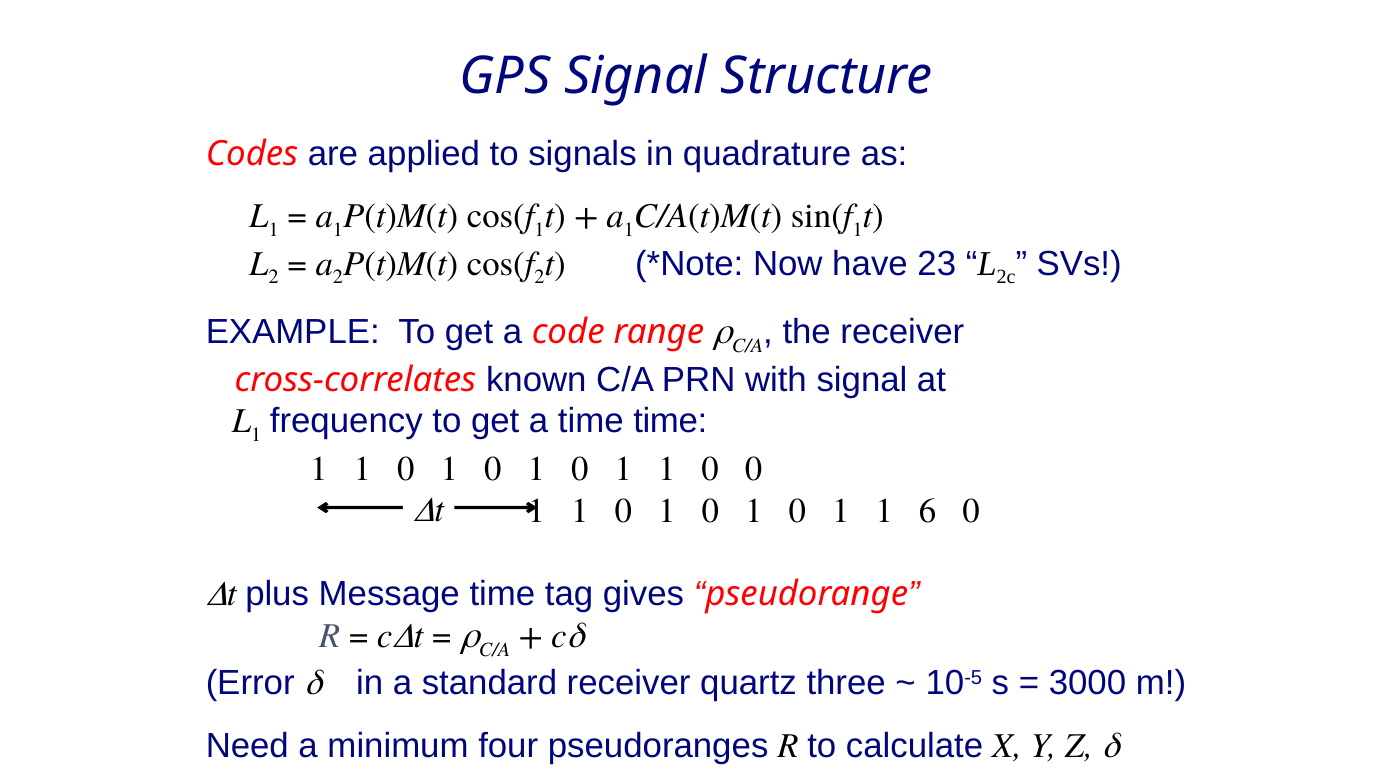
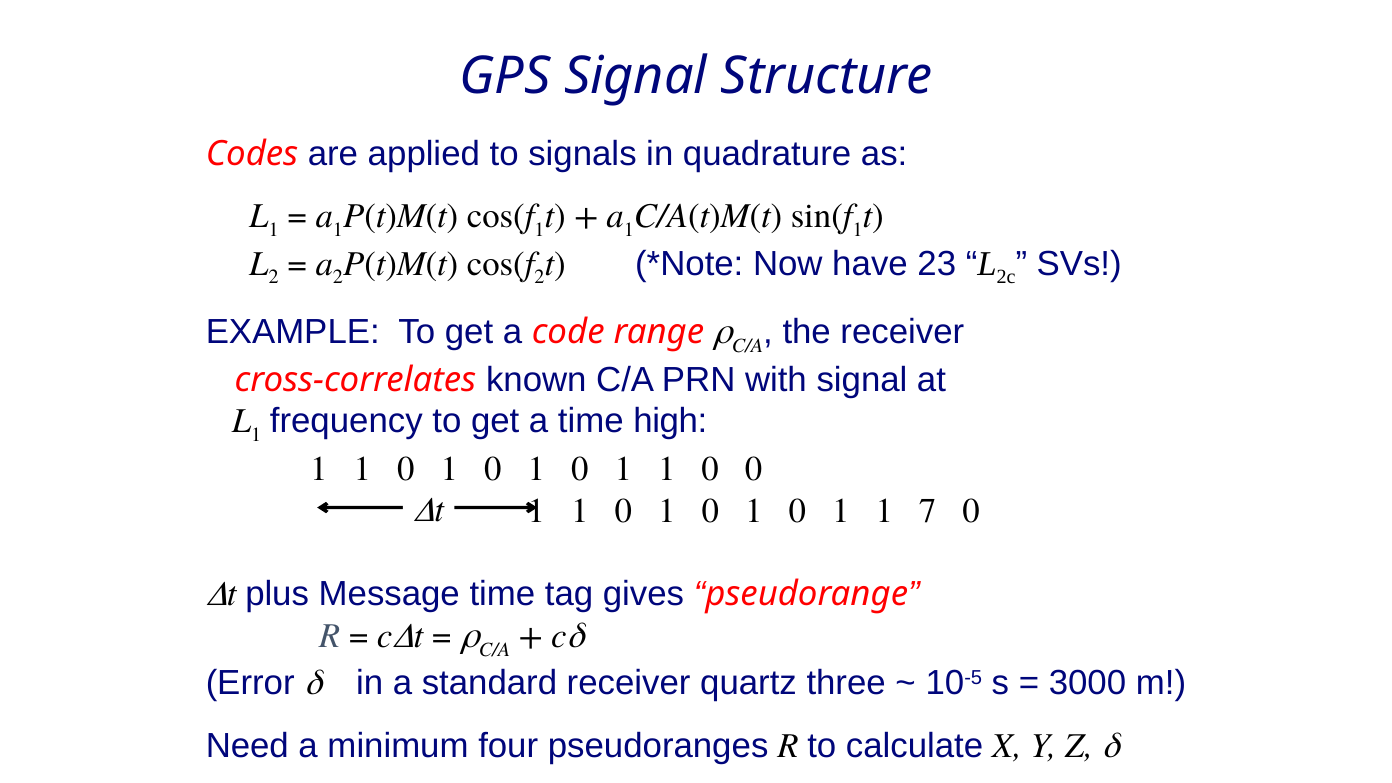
time time: time -> high (670, 421)
6: 6 -> 7 (928, 511)
